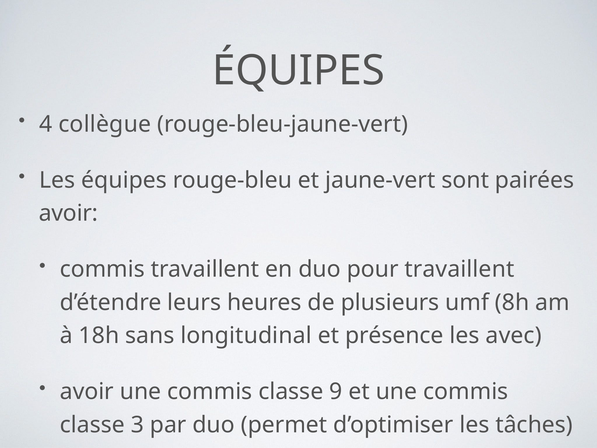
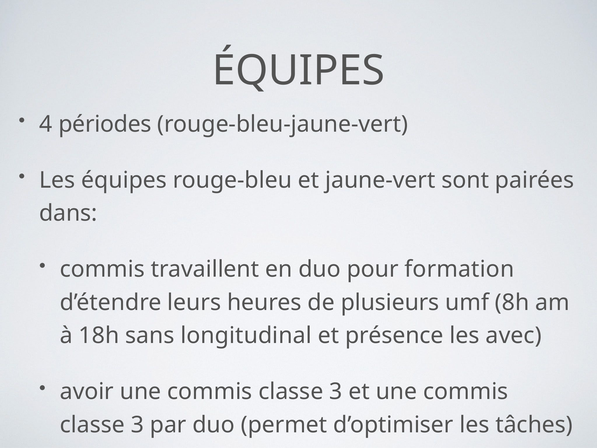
collègue: collègue -> périodes (105, 124)
avoir: avoir -> dans (68, 213)
pour travaillent: travaillent -> formation (459, 269)
9: 9 -> 3 (336, 391)
